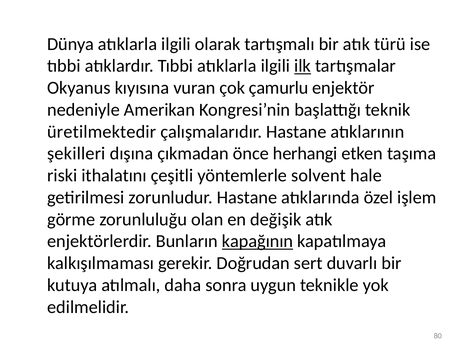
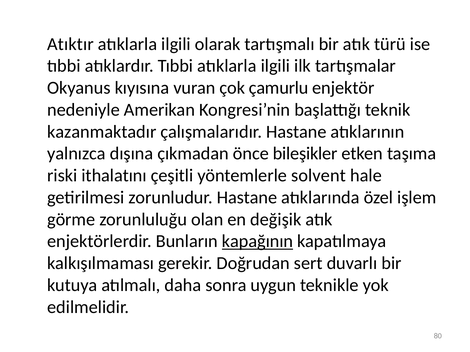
Dünya: Dünya -> Atıktır (70, 44)
ilk underline: present -> none (303, 66)
üretilmektedir: üretilmektedir -> kazanmaktadır (102, 132)
şekilleri: şekilleri -> yalnızca (76, 154)
herhangi: herhangi -> bileşikler (305, 154)
